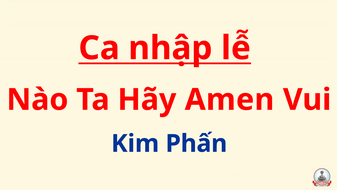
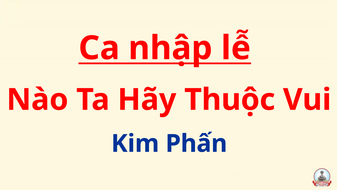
Amen: Amen -> Thuộc (230, 100)
